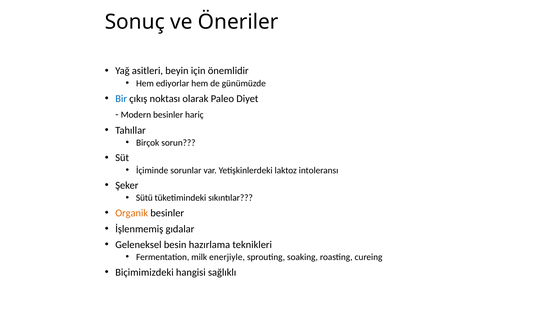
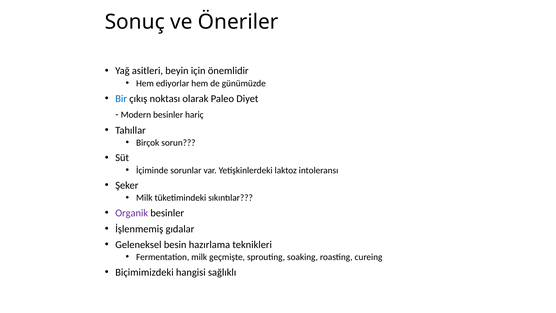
Sütü: Sütü -> Milk (144, 198)
Organik colour: orange -> purple (132, 213)
enerjiyle: enerjiyle -> geçmişte (227, 257)
